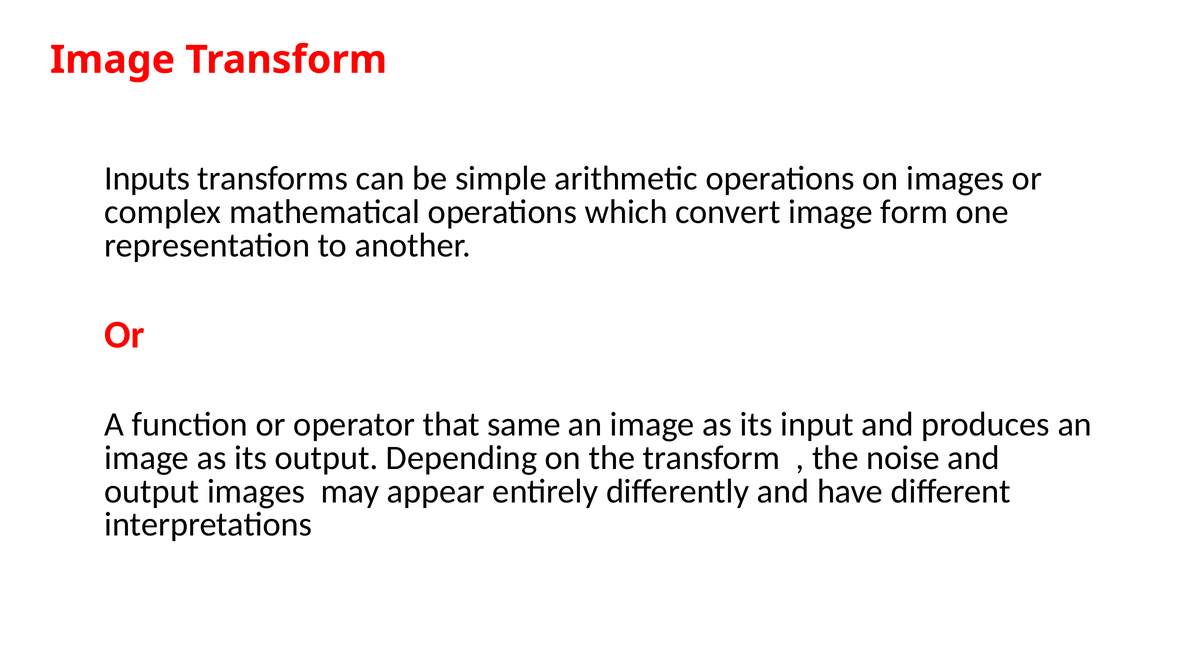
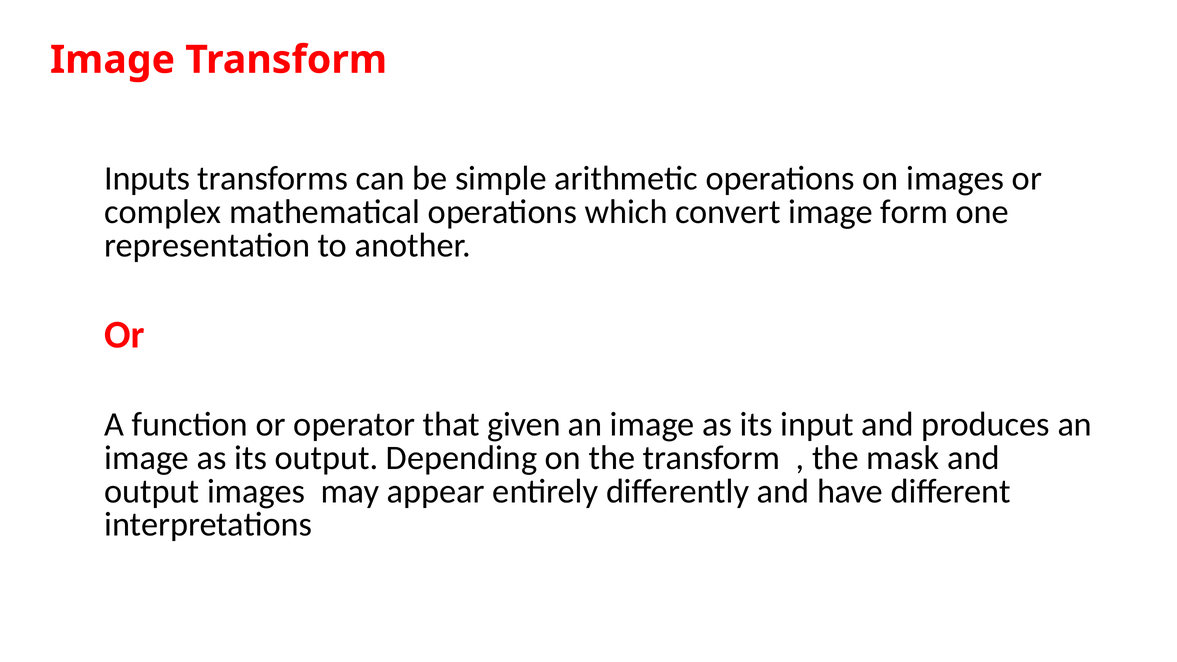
same: same -> given (524, 424)
noise: noise -> mask (903, 458)
